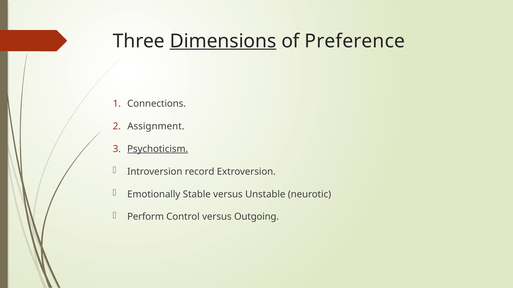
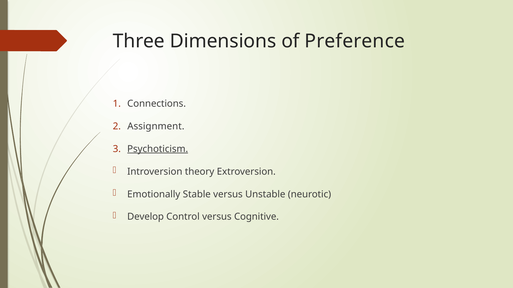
Dimensions underline: present -> none (223, 41)
record: record -> theory (200, 172)
Perform: Perform -> Develop (146, 217)
Outgoing: Outgoing -> Cognitive (256, 217)
